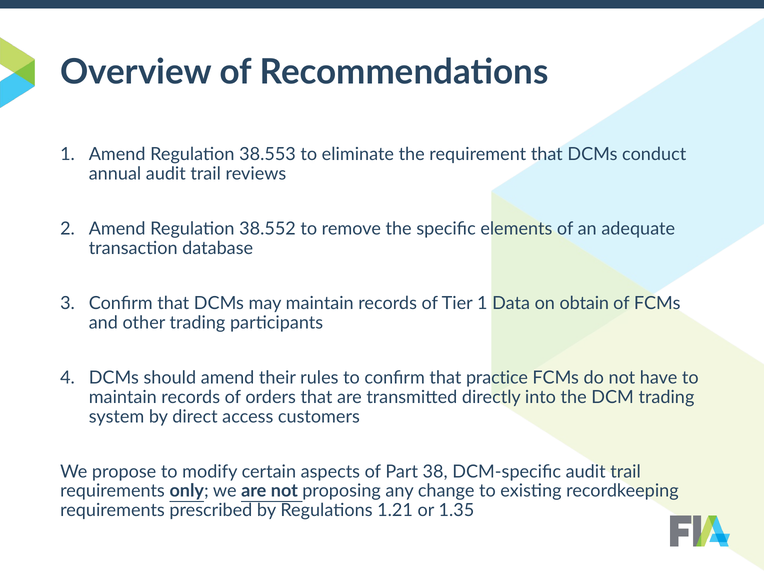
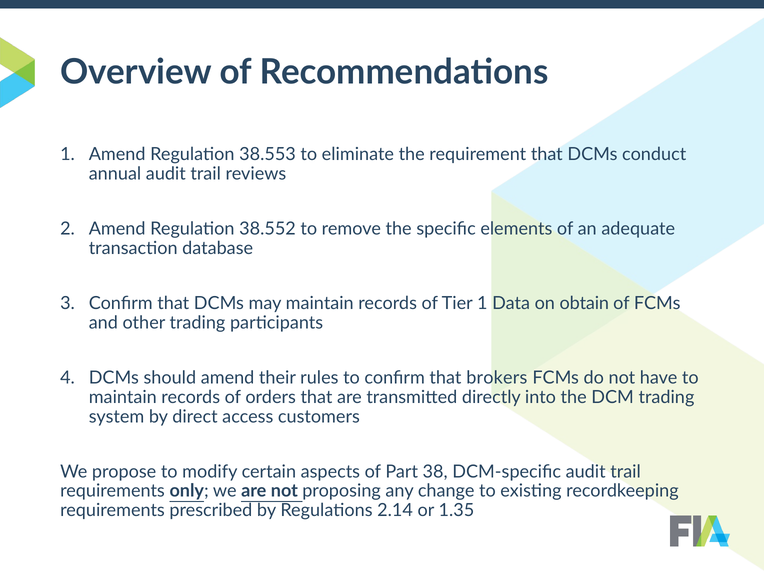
practice: practice -> brokers (497, 378)
1.21: 1.21 -> 2.14 (395, 511)
